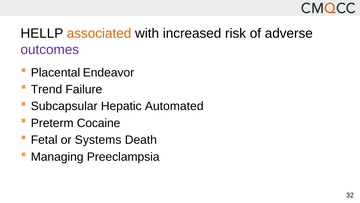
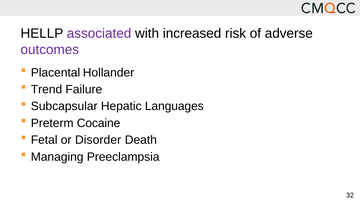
associated colour: orange -> purple (99, 33)
Endeavor: Endeavor -> Hollander (109, 72)
Automated: Automated -> Languages (174, 106)
Systems: Systems -> Disorder (98, 140)
